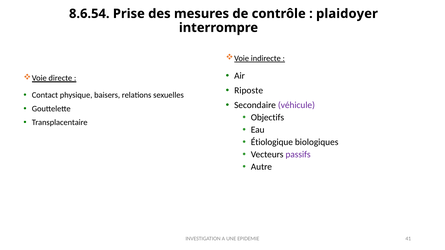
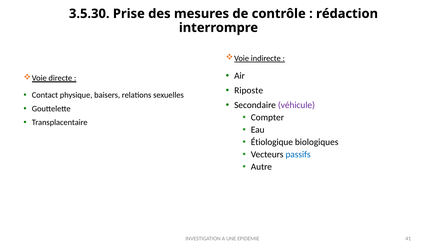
8.6.54: 8.6.54 -> 3.5.30 (89, 14)
plaidoyer: plaidoyer -> rédaction (347, 14)
Objectifs: Objectifs -> Compter (267, 118)
passifs colour: purple -> blue (298, 155)
